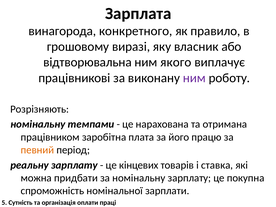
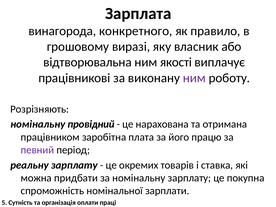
якого: якого -> якості (176, 62)
темпами: темпами -> провідний (91, 124)
певний colour: orange -> purple (37, 150)
кінцевих: кінцевих -> окремих (139, 165)
